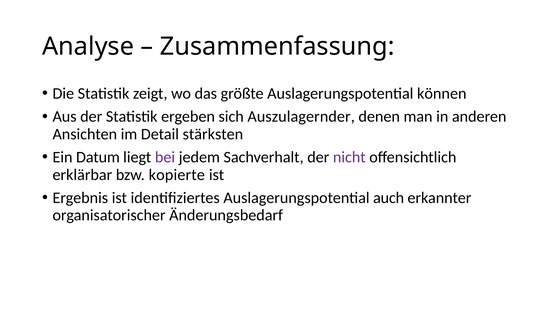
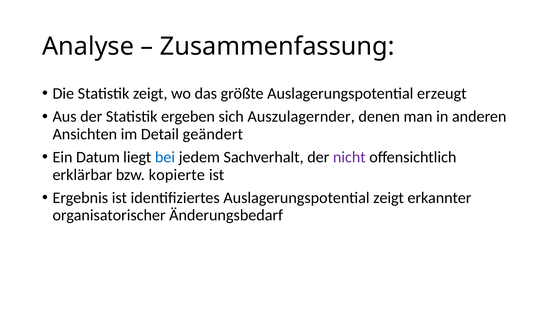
können: können -> erzeugt (442, 93)
stärksten: stärksten -> geändert (213, 134)
bei colour: purple -> blue (165, 157)
Auslagerungspotential auch: auch -> zeigt (389, 198)
